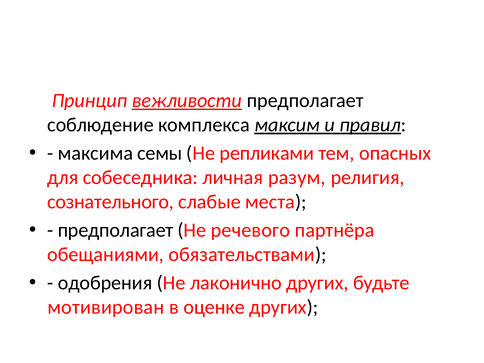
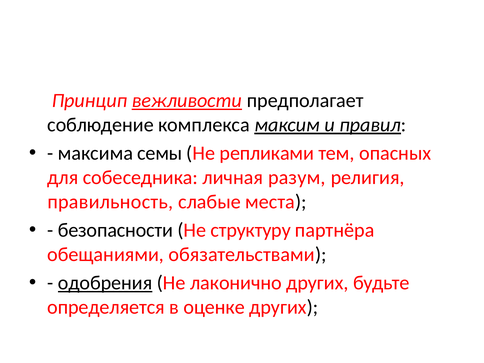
сознательного: сознательного -> правильность (110, 202)
предполагает: предполагает -> безопасности (115, 230)
речевого: речевого -> структуру (251, 230)
одобрения underline: none -> present (105, 283)
мотивирован: мотивирован -> определяется (106, 307)
